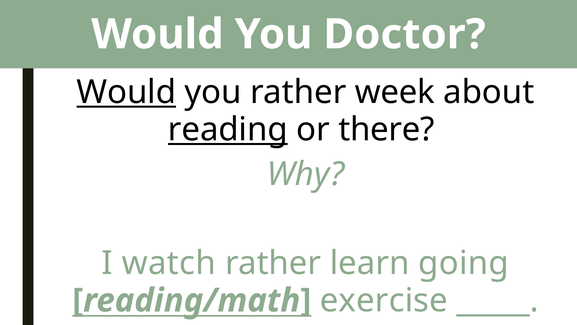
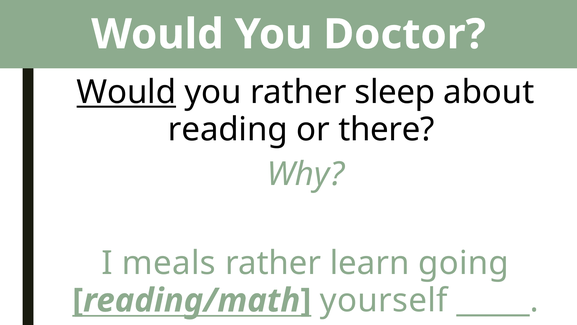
week: week -> sleep (395, 92)
reading underline: present -> none (228, 129)
watch: watch -> meals (169, 263)
exercise: exercise -> yourself (384, 300)
